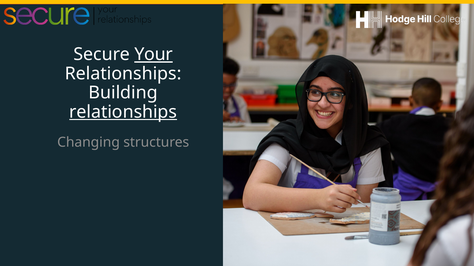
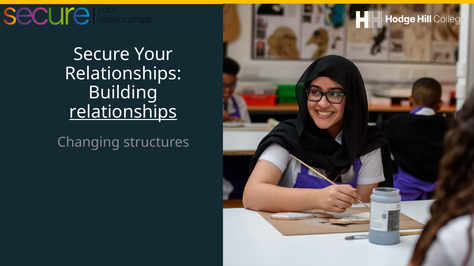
Your underline: present -> none (154, 54)
